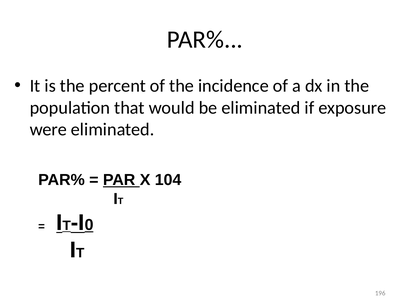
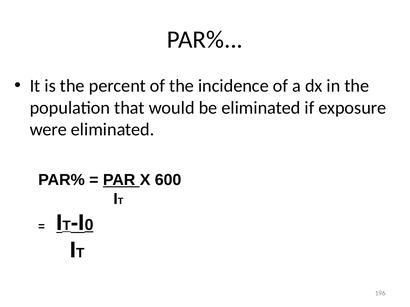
104: 104 -> 600 (168, 180)
